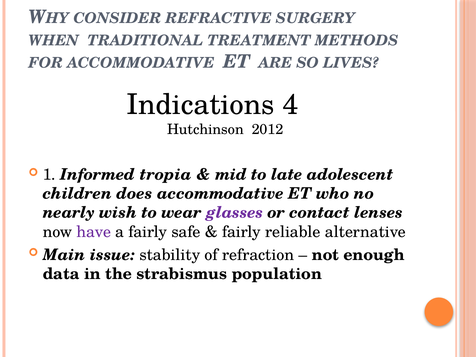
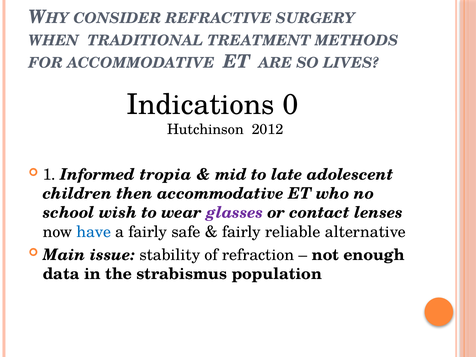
4: 4 -> 0 (290, 105)
does: does -> then (135, 194)
nearly: nearly -> school (69, 213)
have colour: purple -> blue (94, 232)
